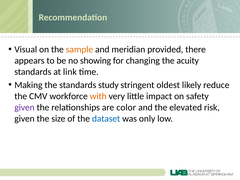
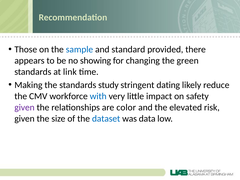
Visual: Visual -> Those (26, 49)
sample colour: orange -> blue (79, 49)
meridian: meridian -> standard (128, 49)
acuity: acuity -> green (188, 61)
oldest: oldest -> dating (168, 85)
with colour: orange -> blue (98, 96)
only: only -> data (147, 119)
